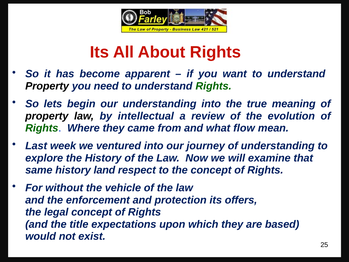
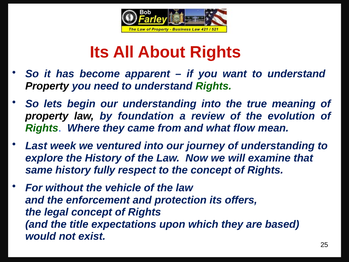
intellectual: intellectual -> foundation (146, 116)
land: land -> fully (104, 170)
